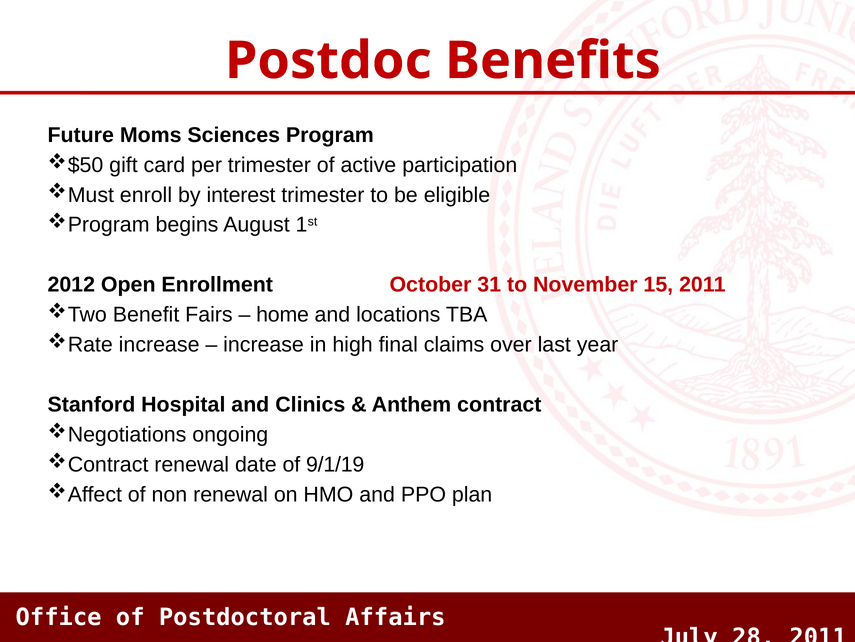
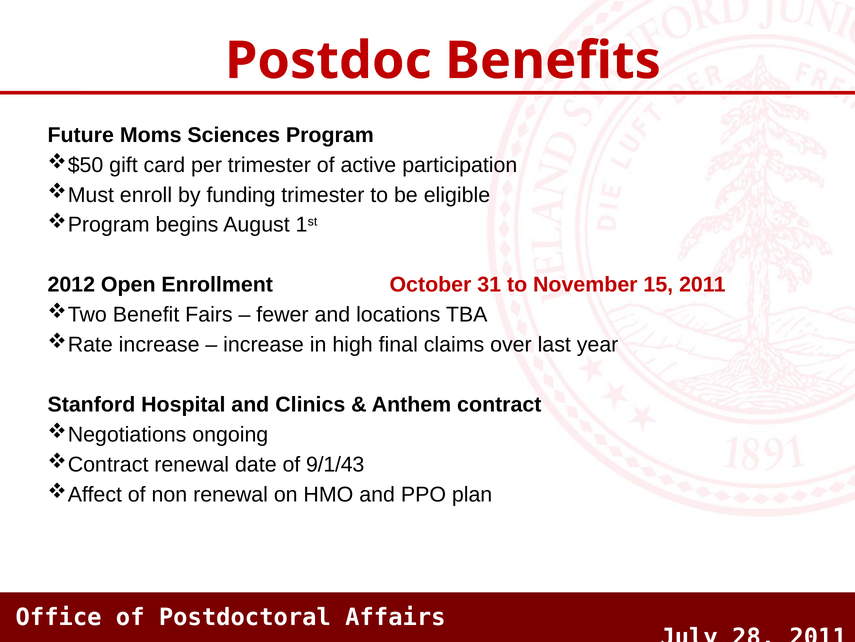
interest: interest -> funding (241, 195)
home: home -> fewer (282, 314)
9/1/19: 9/1/19 -> 9/1/43 (335, 464)
